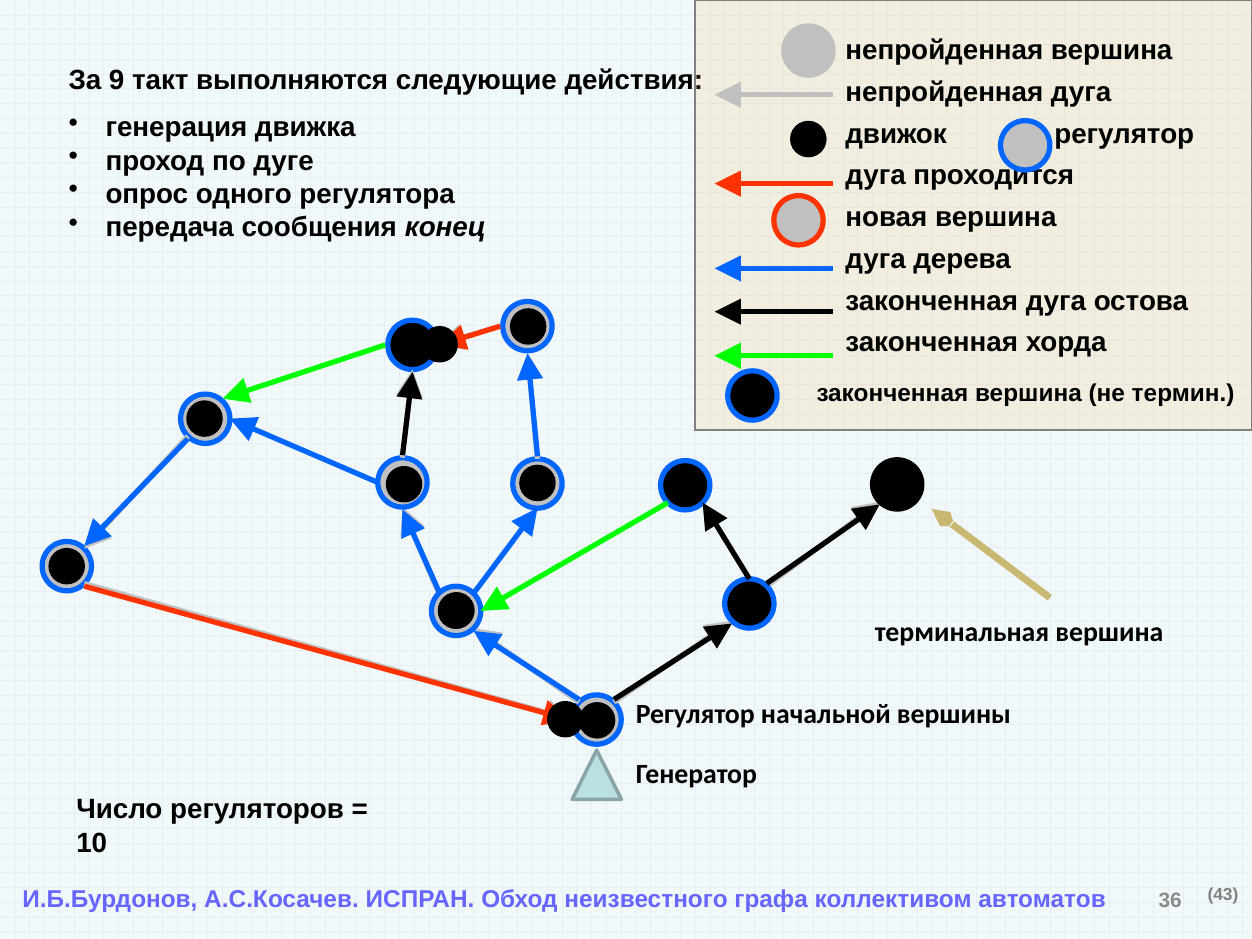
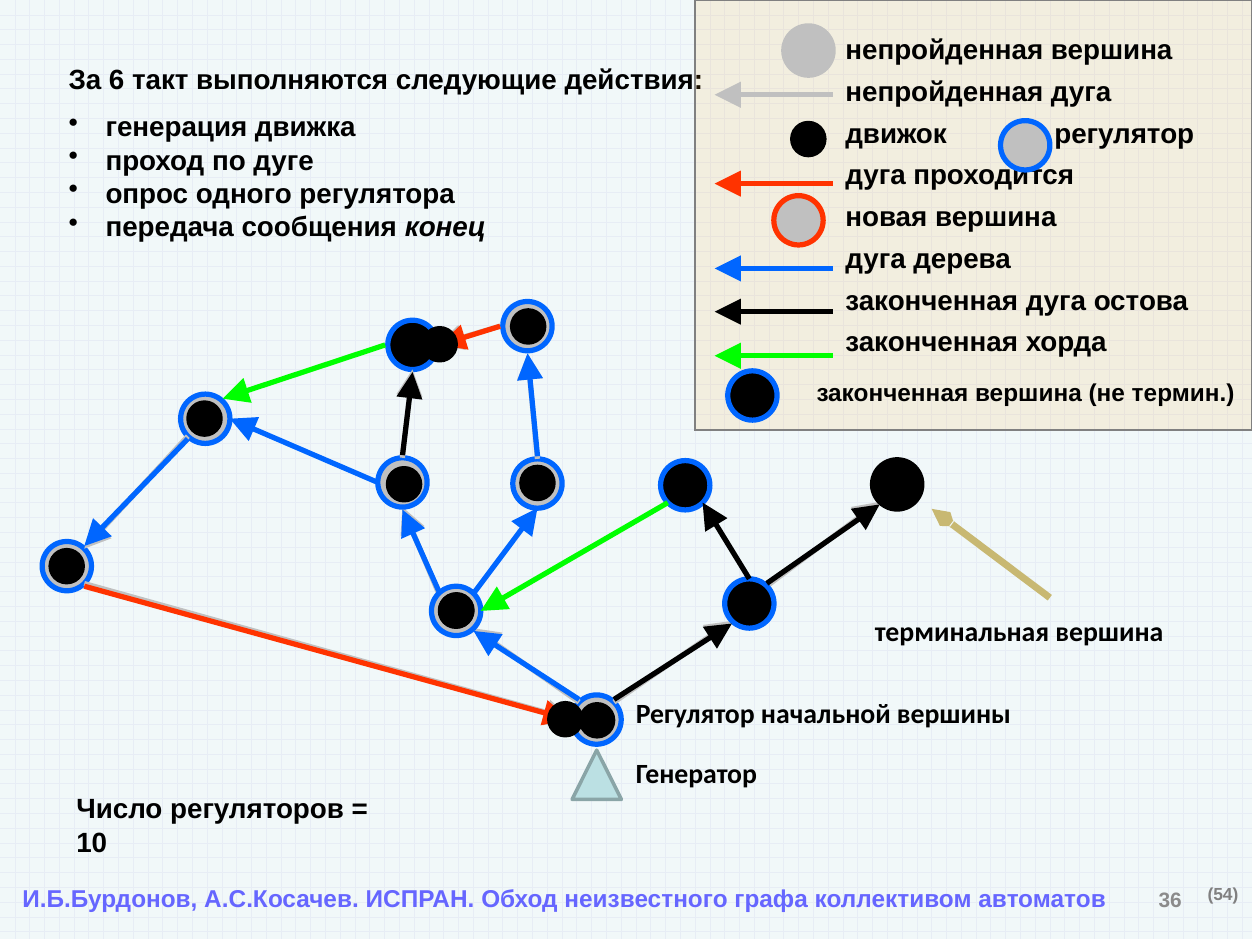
9: 9 -> 6 (117, 80)
43: 43 -> 54 (1223, 895)
